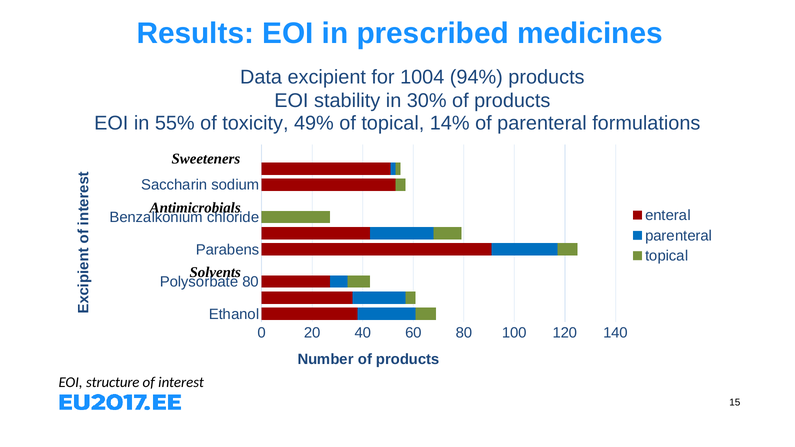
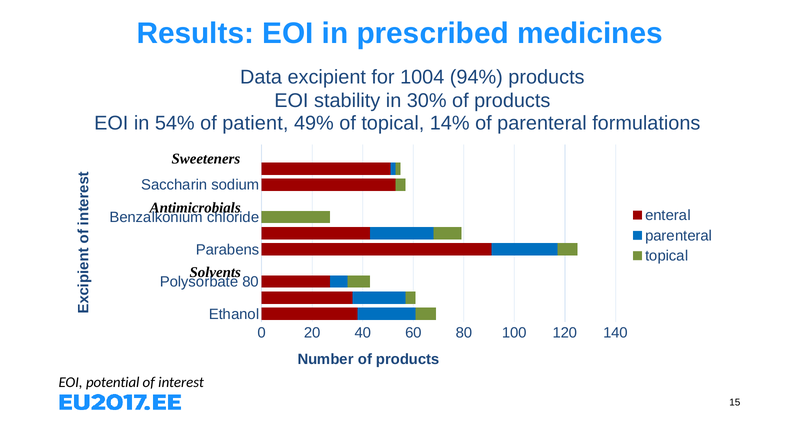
55%: 55% -> 54% (175, 123)
toxicity: toxicity -> patient (255, 123)
structure: structure -> potential (113, 382)
